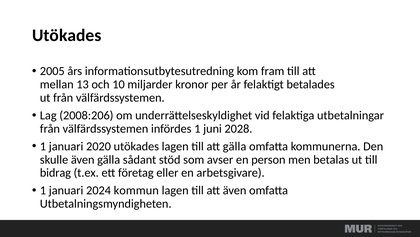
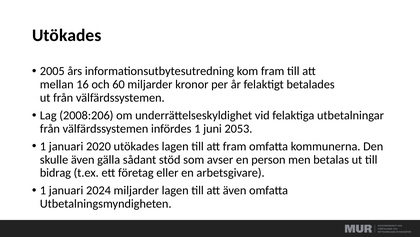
13: 13 -> 16 (83, 84)
10: 10 -> 60 (119, 84)
2028: 2028 -> 2053 (238, 128)
att gälla: gälla -> fram (235, 146)
2024 kommun: kommun -> miljarder (136, 190)
